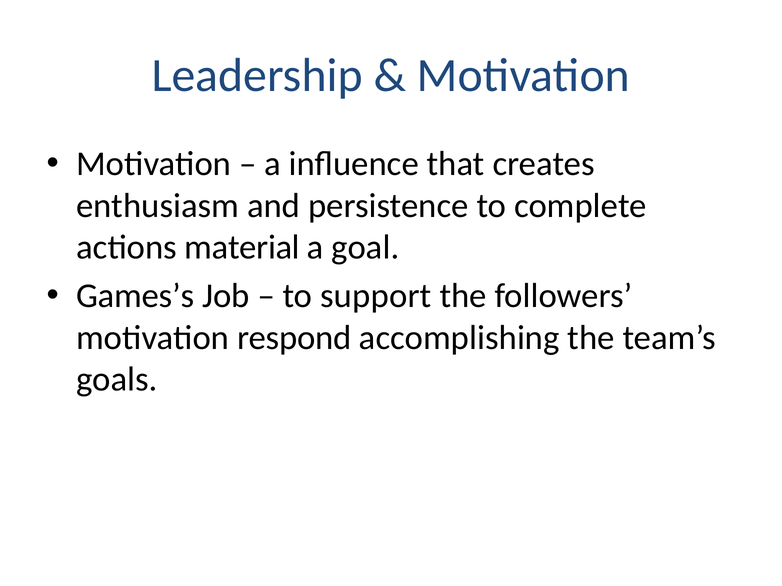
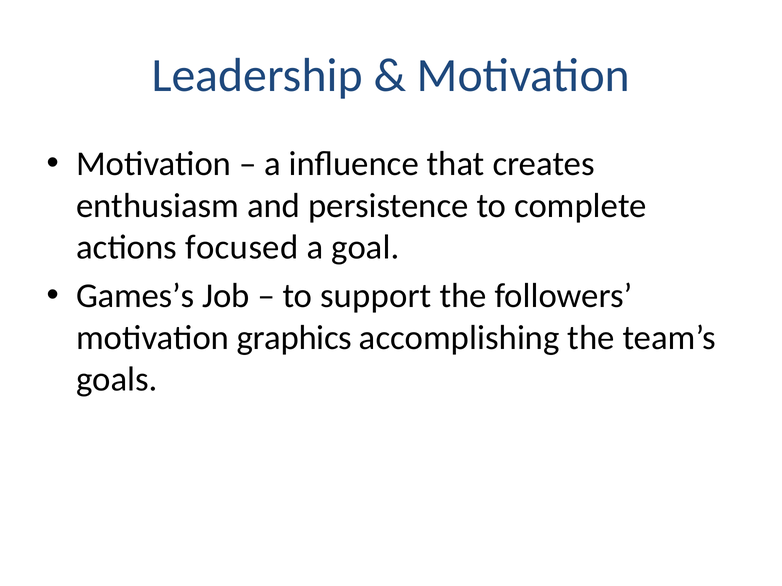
material: material -> focused (242, 247)
respond: respond -> graphics (294, 338)
